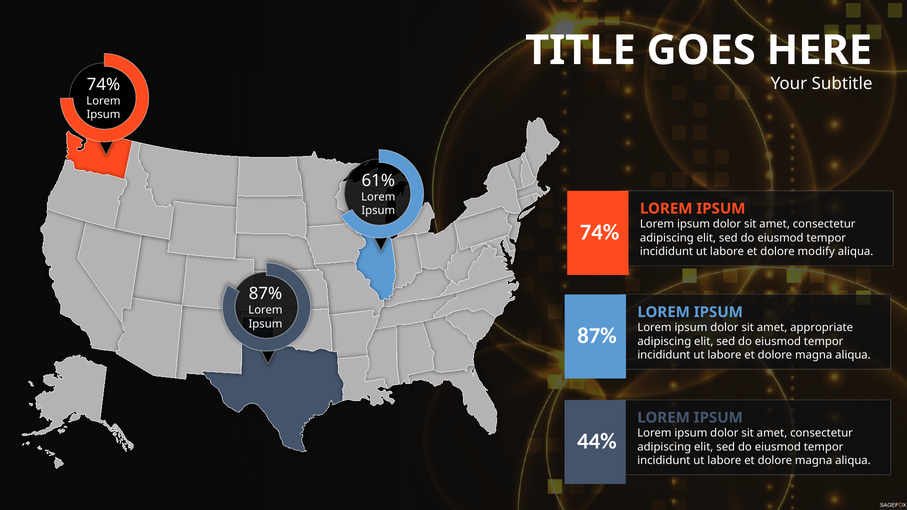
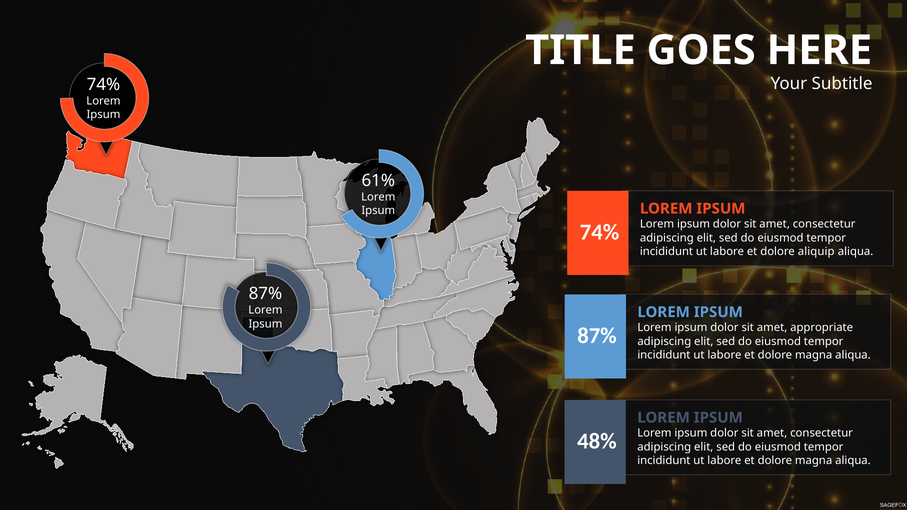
modify: modify -> aliquip (816, 251)
44%: 44% -> 48% (597, 441)
